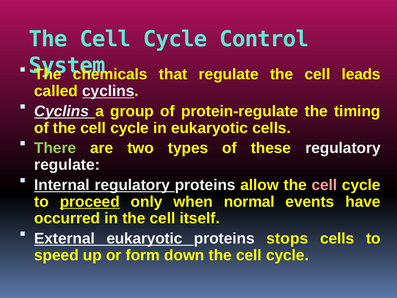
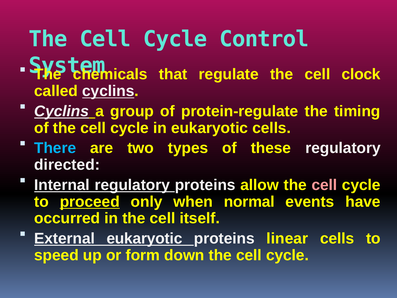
leads: leads -> clock (361, 74)
There colour: light green -> light blue (55, 148)
regulate: regulate -> directed (67, 165)
stops: stops -> linear (287, 238)
